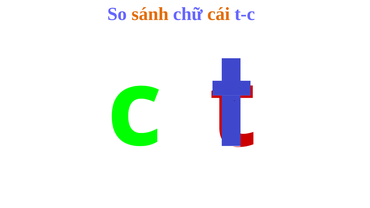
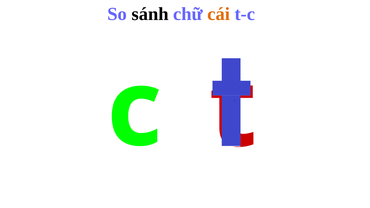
sánh colour: orange -> black (150, 14)
